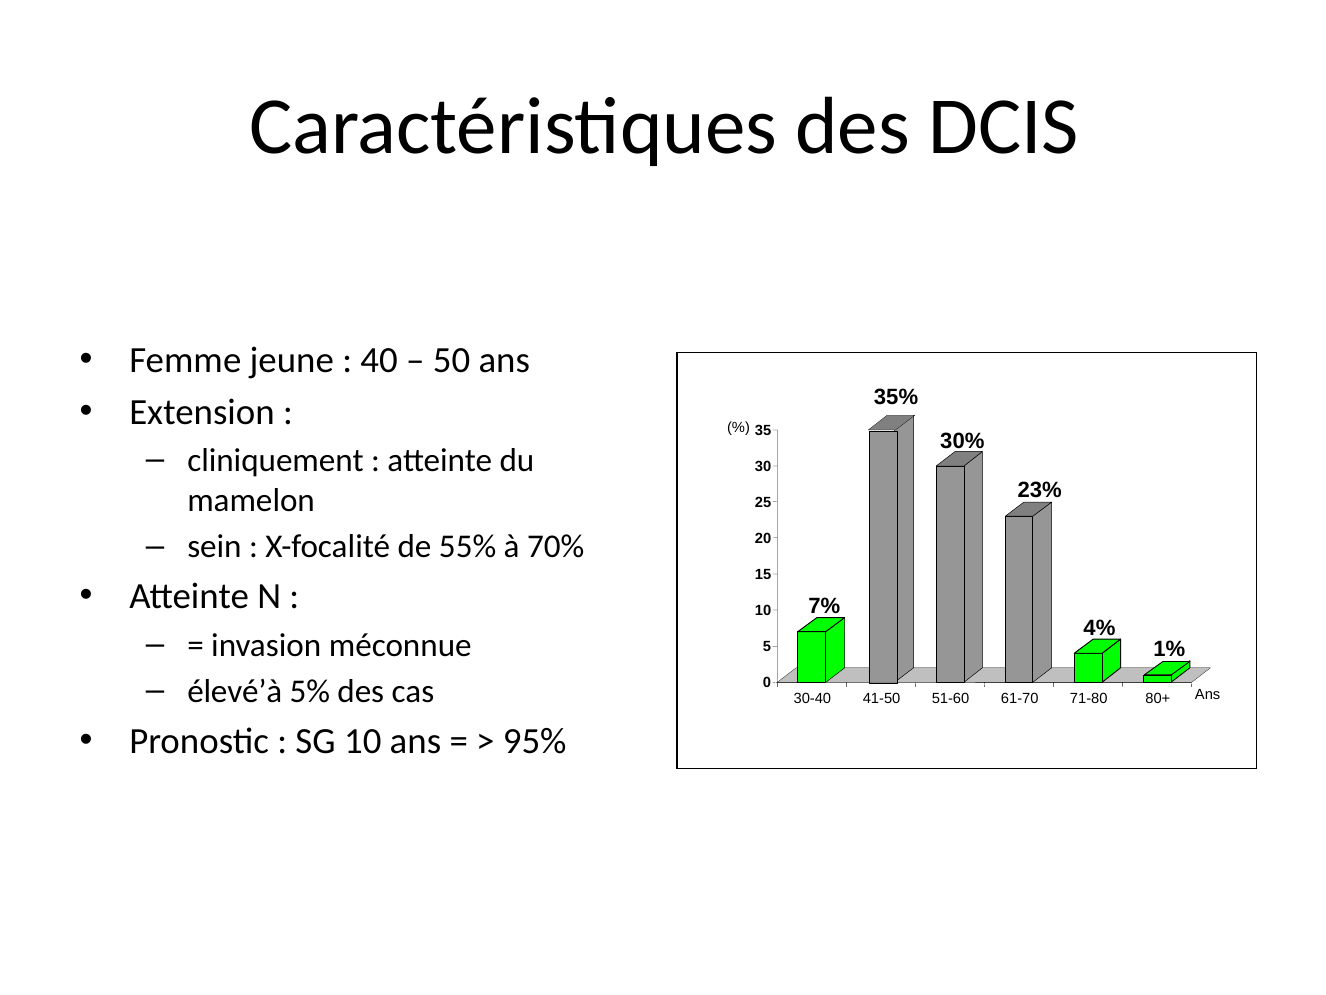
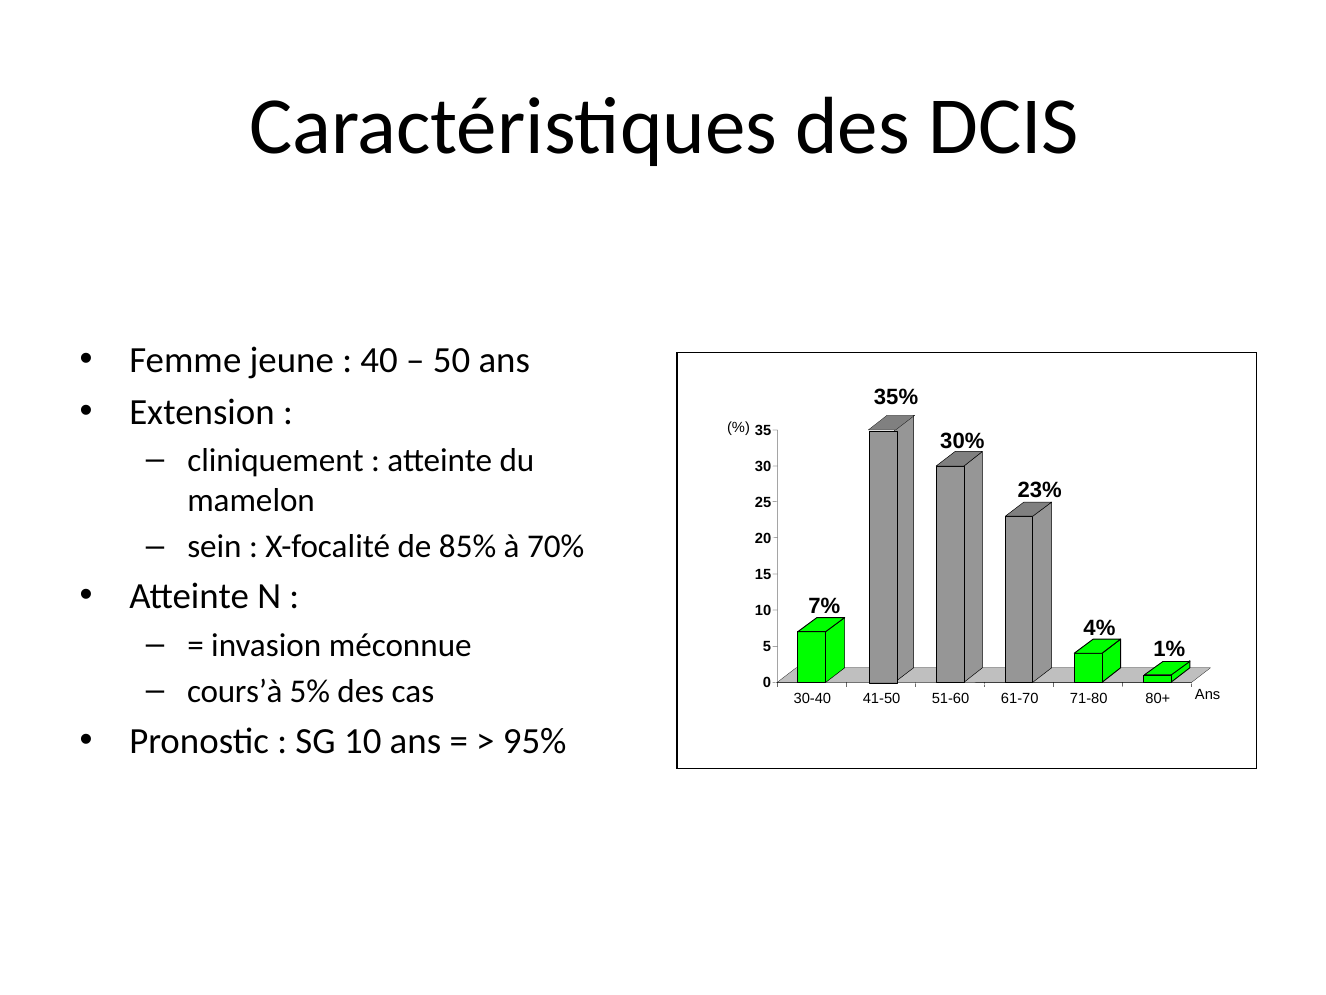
55%: 55% -> 85% (468, 547)
élevé’à: élevé’à -> cours’à (235, 691)
